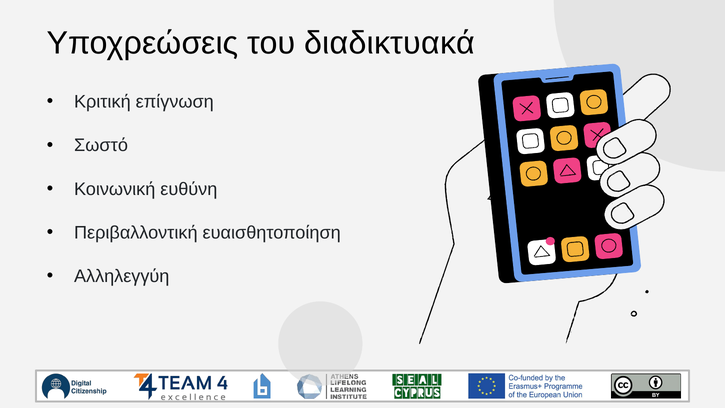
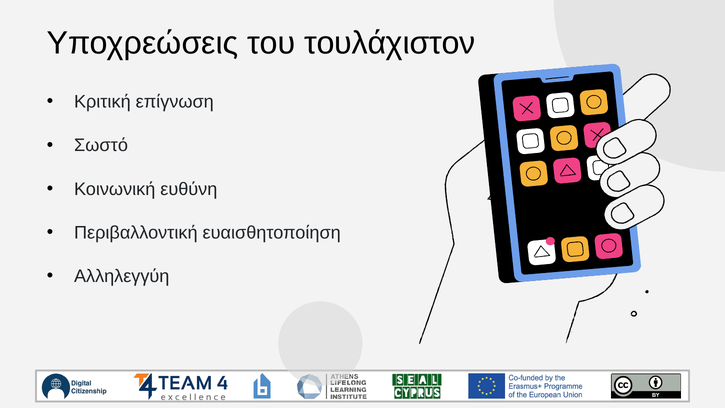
διαδικτυακά: διαδικτυακά -> τουλάχιστον (390, 43)
